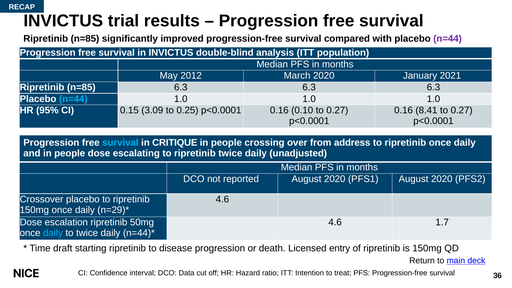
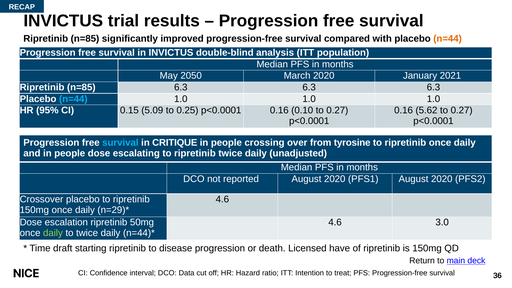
n=44 colour: purple -> orange (448, 39)
2012: 2012 -> 2050 (191, 76)
3.09: 3.09 -> 5.09 (152, 110)
8.41: 8.41 -> 5.62 (426, 110)
address: address -> tyrosine (352, 143)
1.7: 1.7 -> 3.0 (442, 222)
daily colour: light blue -> light green (53, 233)
entry: entry -> have (340, 248)
